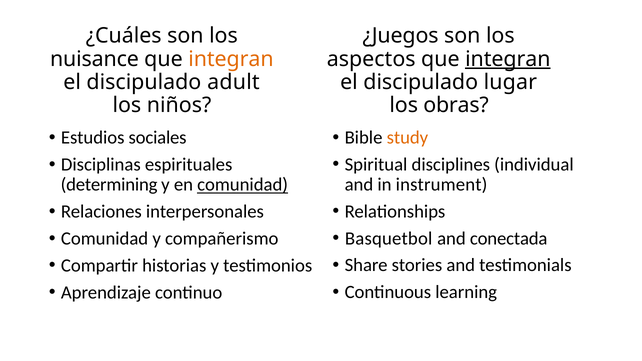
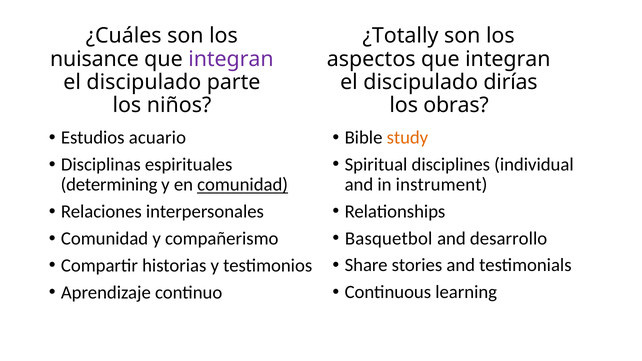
¿Juegos: ¿Juegos -> ¿Totally (401, 36)
integran colour: orange -> purple (231, 59)
integran underline: present -> none (508, 59)
adult: adult -> parte (234, 82)
lugar: lugar -> dirías (511, 82)
sociales: sociales -> acuario (157, 138)
conectada: conectada -> desarrollo (509, 238)
